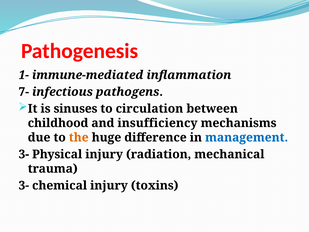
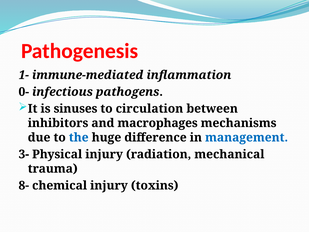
7-: 7- -> 0- (24, 92)
childhood: childhood -> inhibitors (58, 123)
insufficiency: insufficiency -> macrophages (158, 123)
the colour: orange -> blue (79, 137)
3-: 3- -> 8- (24, 185)
